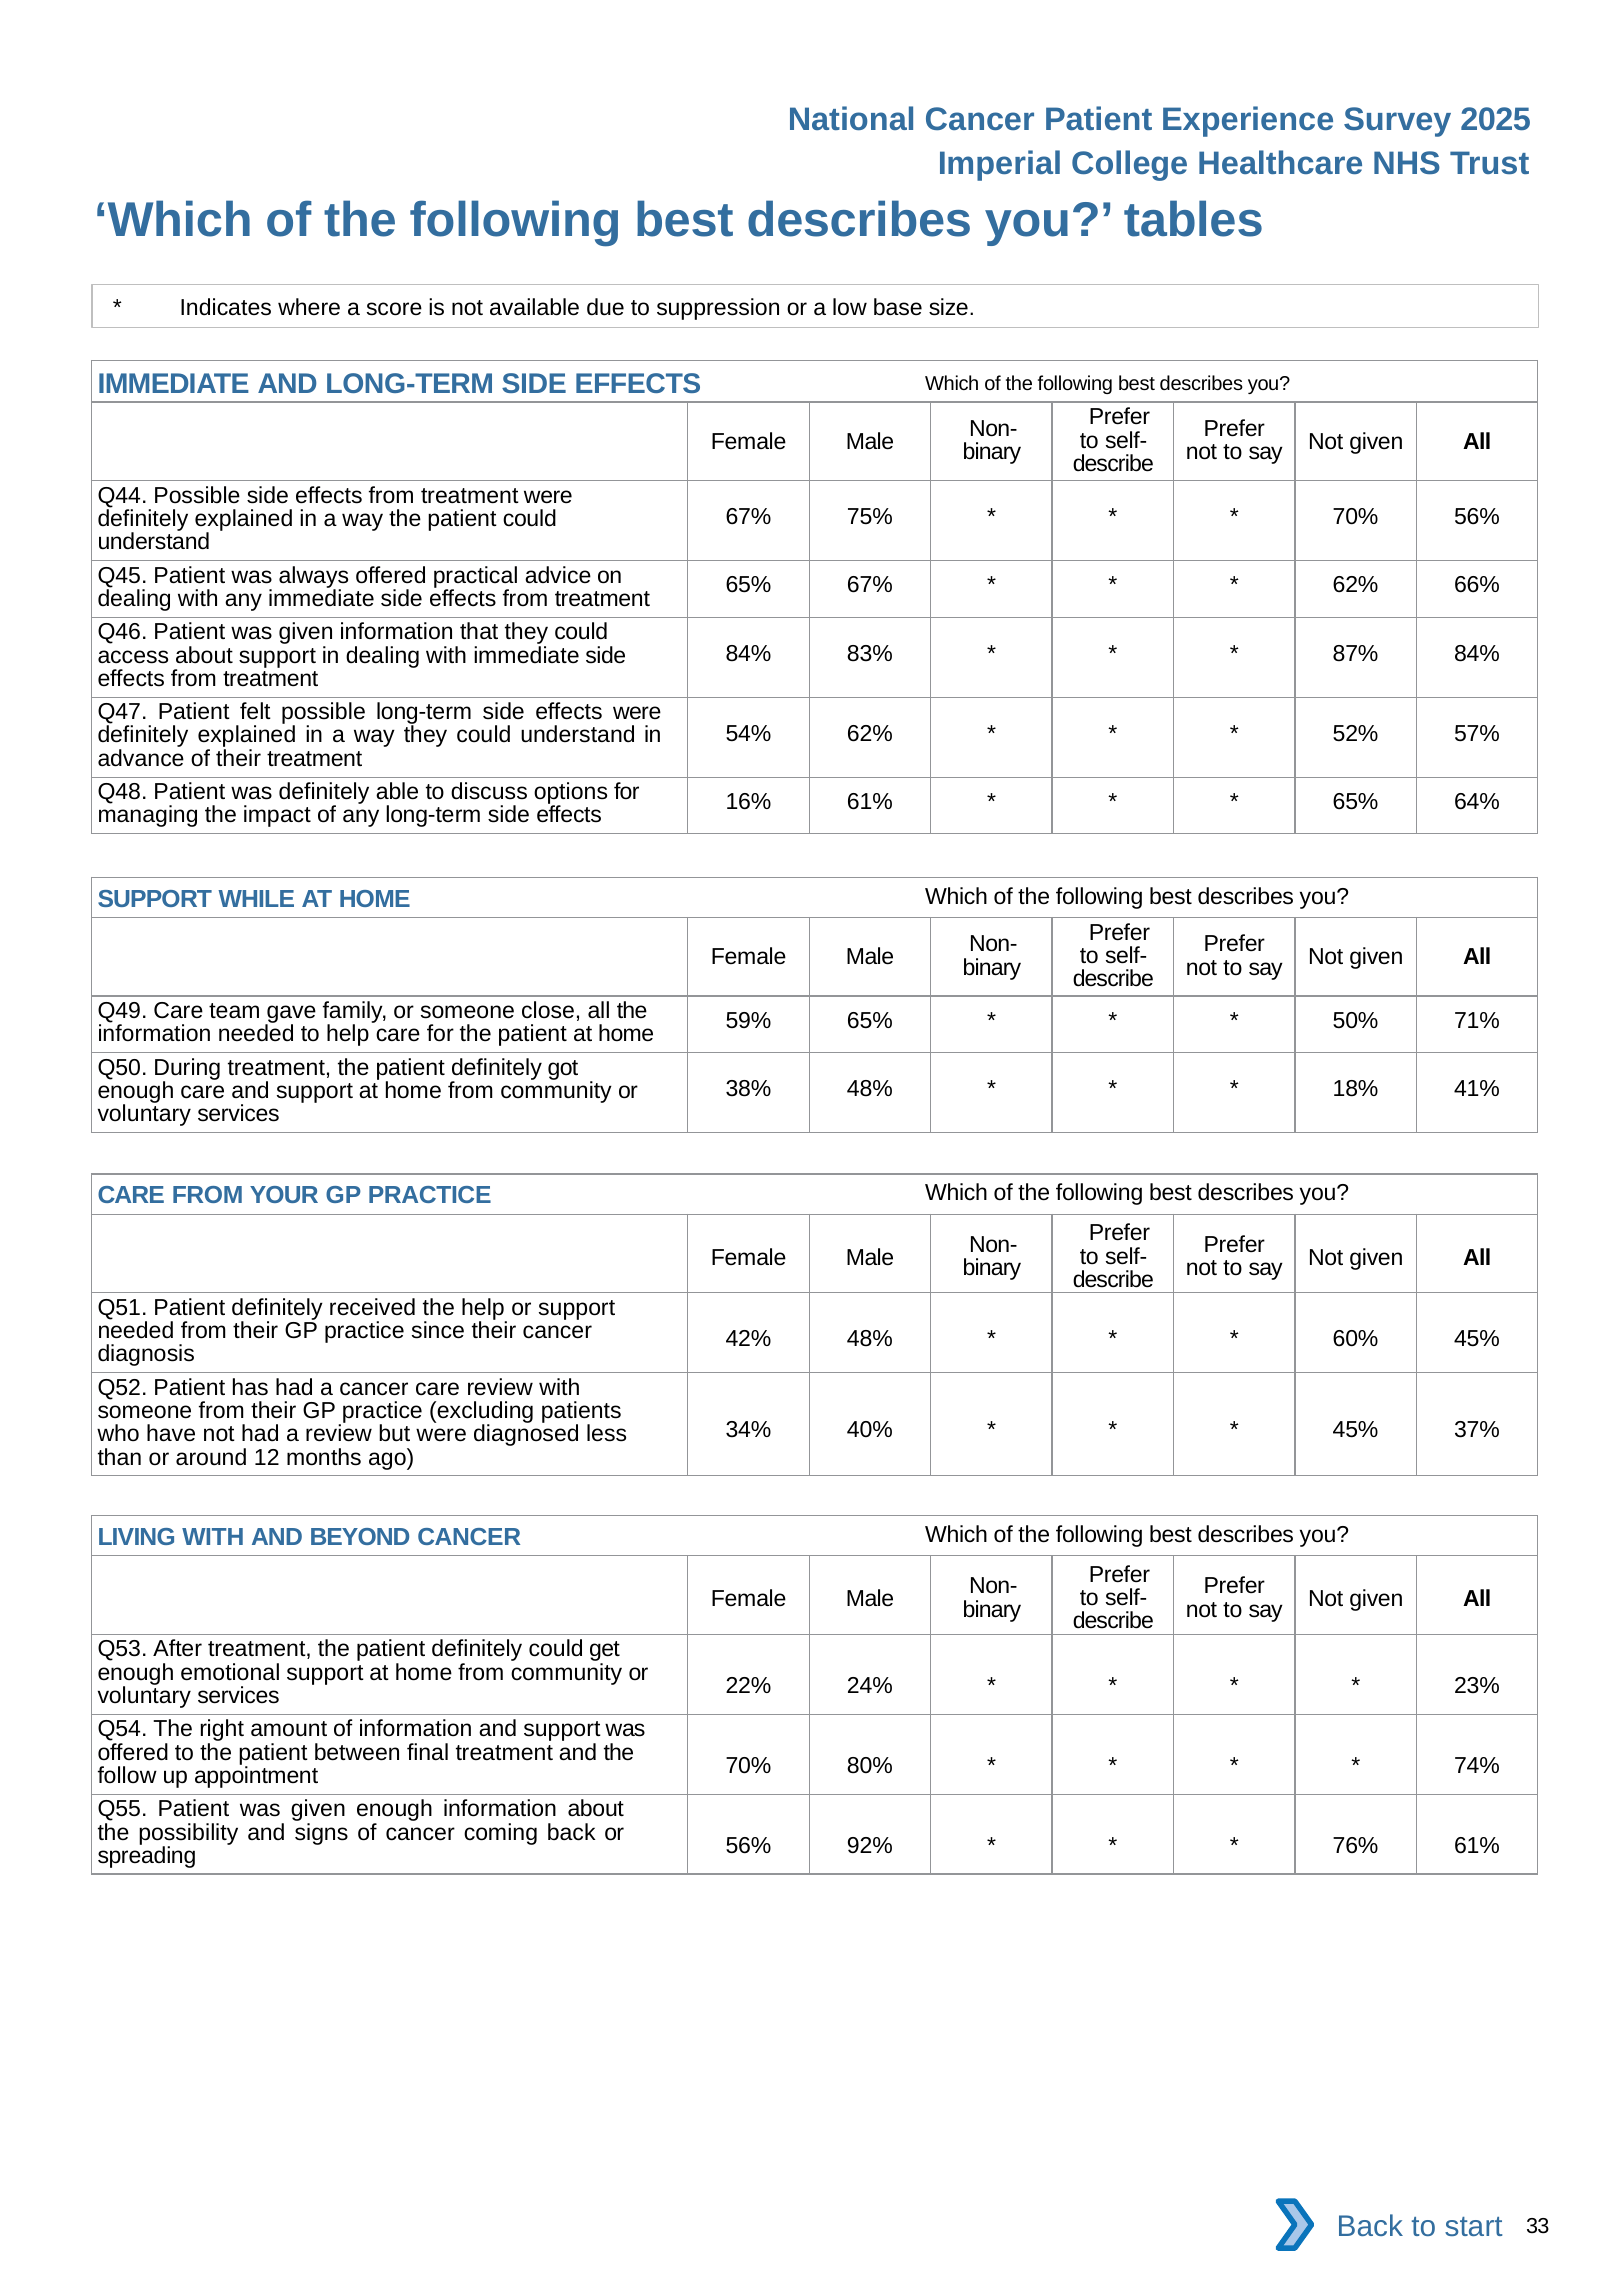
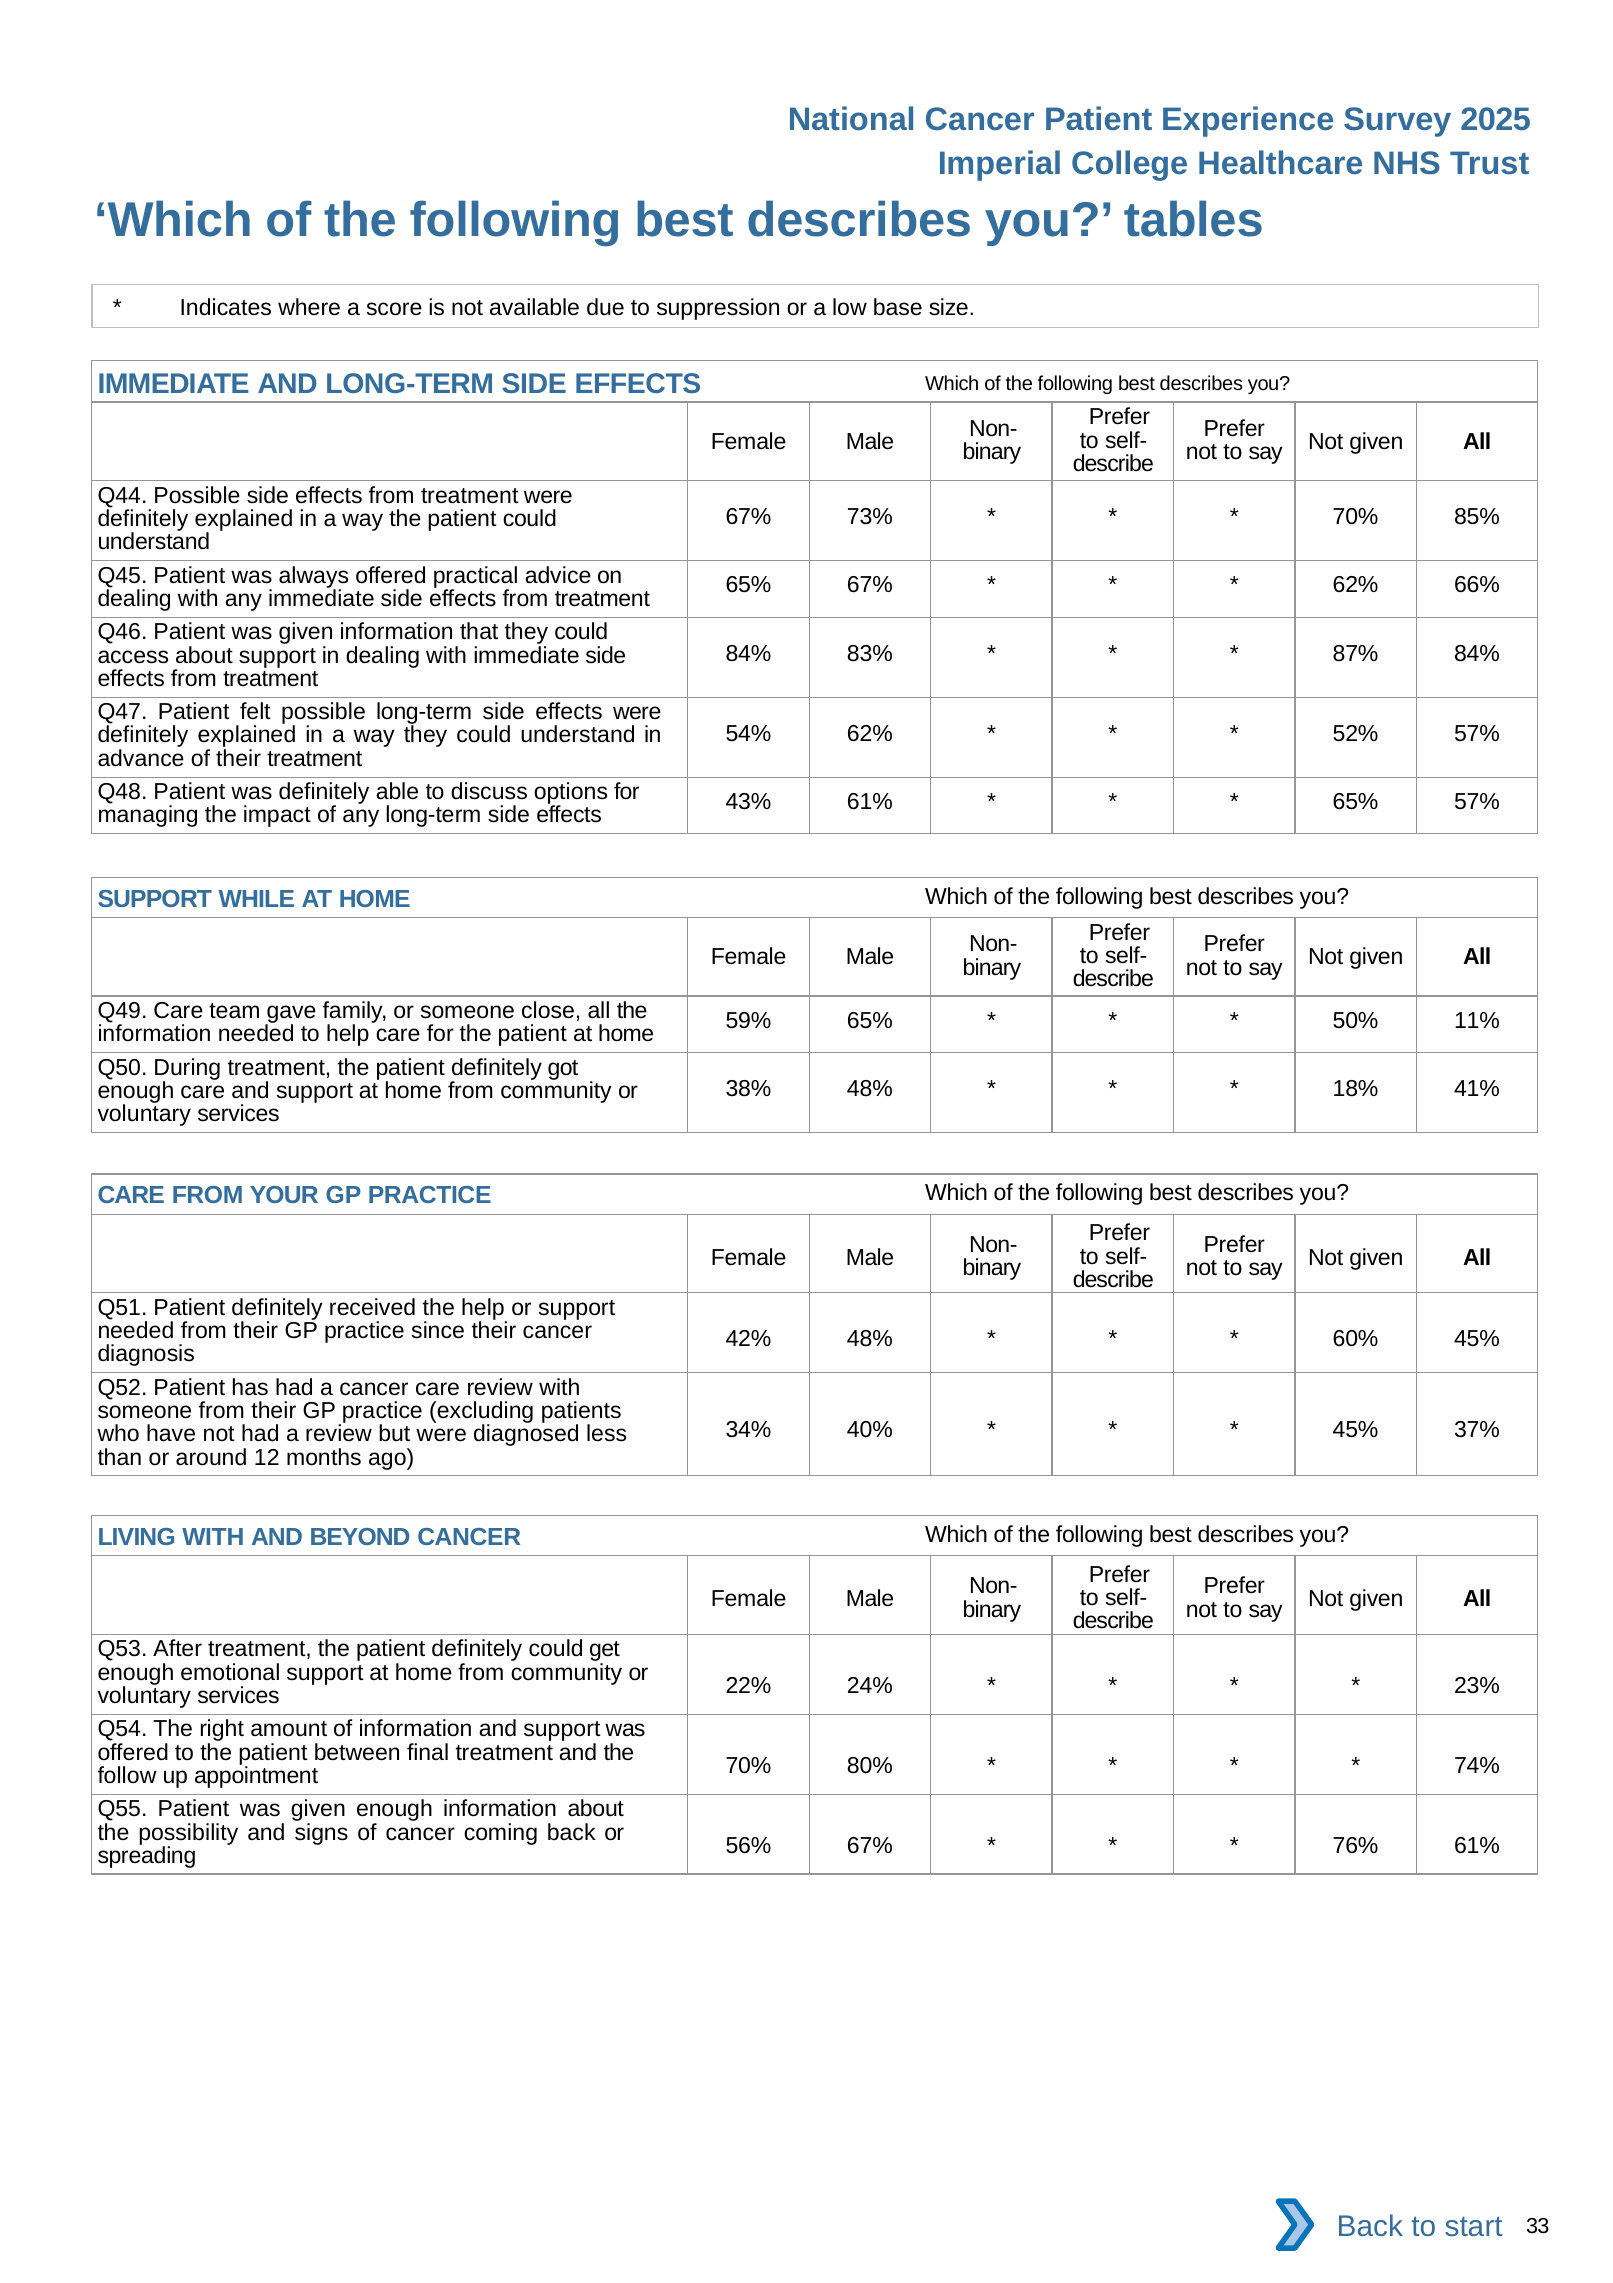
75%: 75% -> 73% (870, 517)
70% 56%: 56% -> 85% (1477, 517)
16%: 16% -> 43% (748, 802)
65% 64%: 64% -> 57% (1477, 802)
71%: 71% -> 11% (1477, 1021)
56% 92%: 92% -> 67% (870, 1846)
